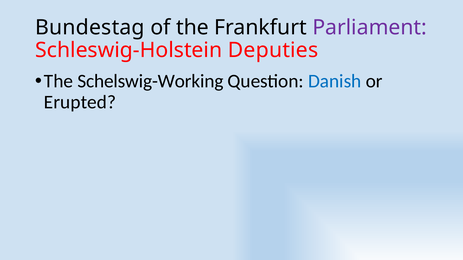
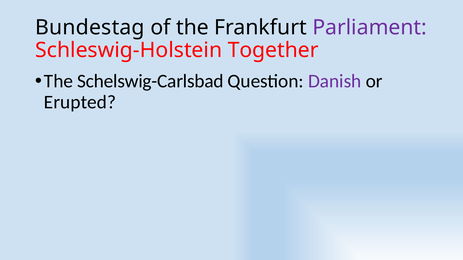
Deputies: Deputies -> Together (273, 50)
Schelswig-Working: Schelswig-Working -> Schelswig-Carlsbad (150, 81)
Danish colour: blue -> purple (335, 81)
